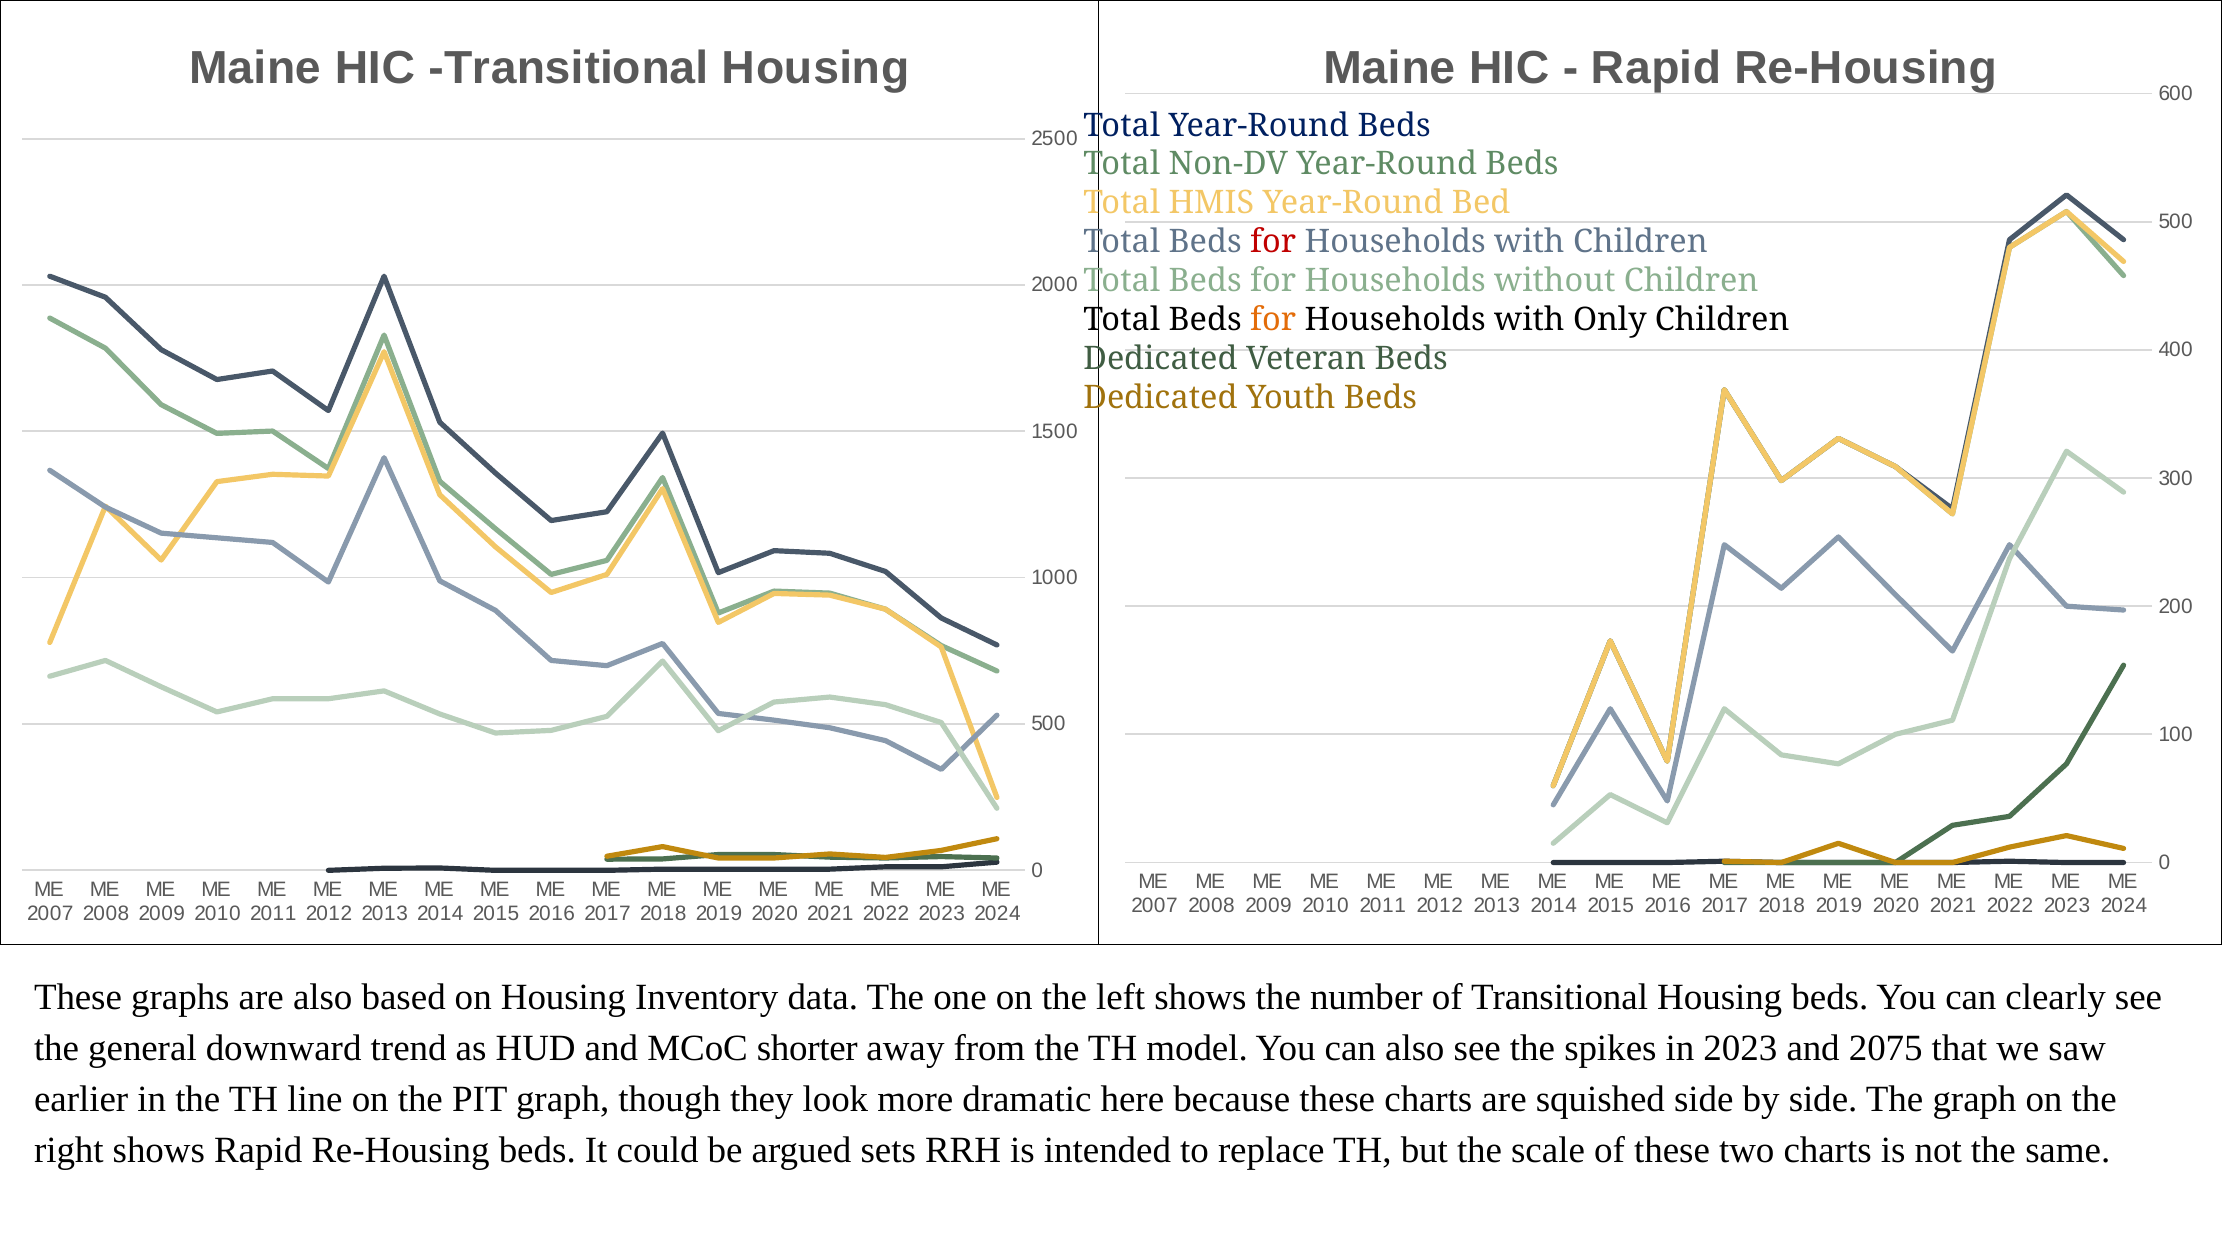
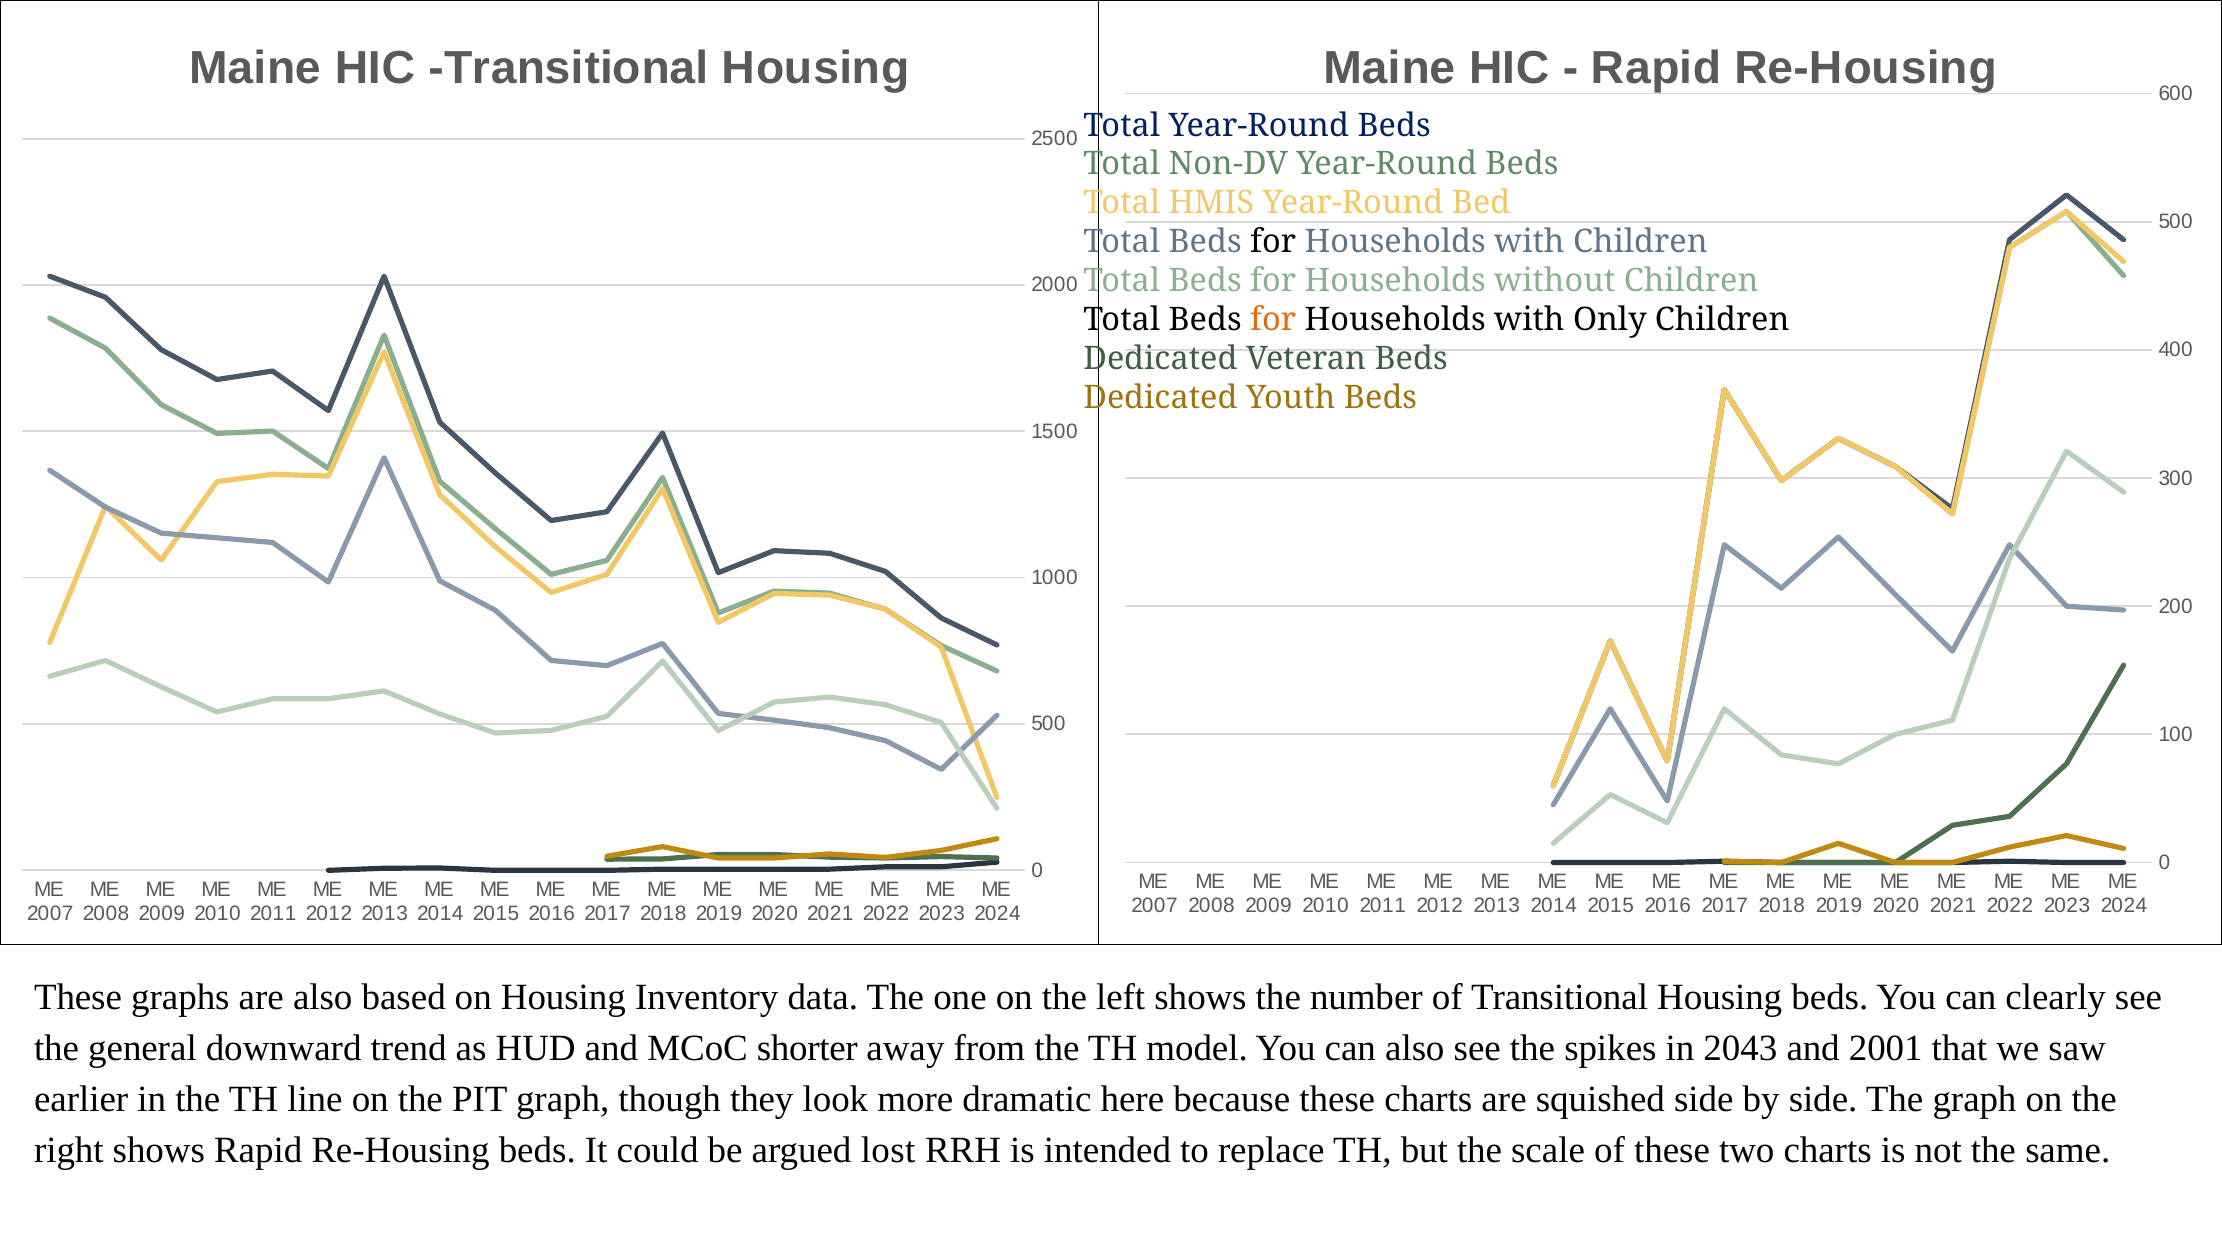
for colour: red -> black (1273, 242)
in 2023: 2023 -> 2043 (1740, 1048)
2075: 2075 -> 2001 (1886, 1048)
sets: sets -> lost (888, 1150)
